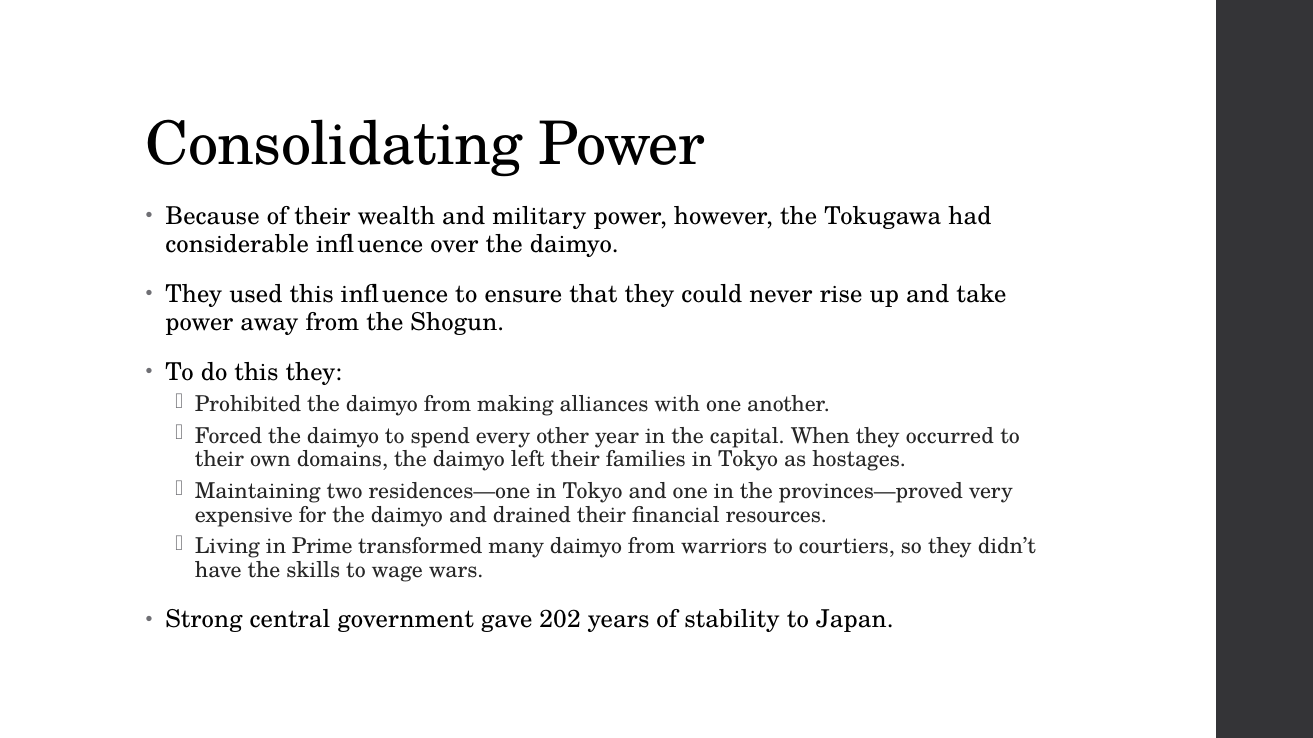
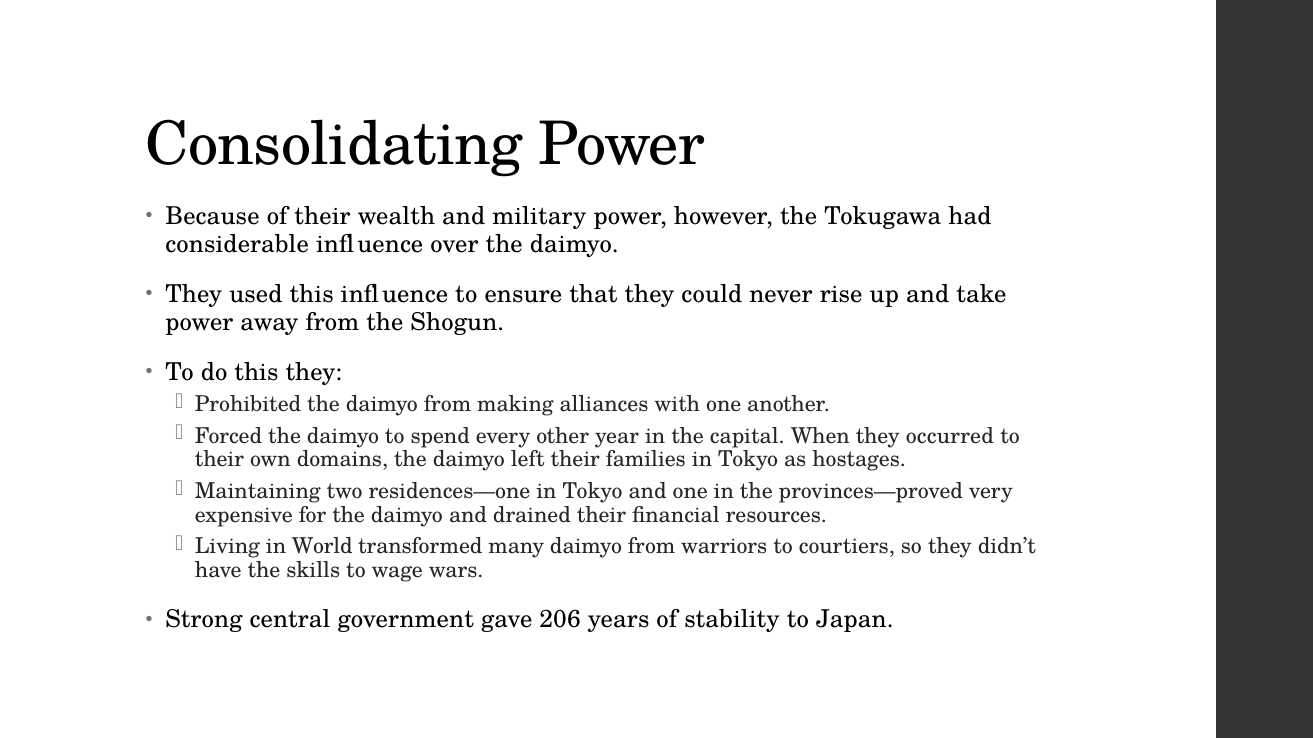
Prime: Prime -> World (322, 547)
202: 202 -> 206 (560, 620)
